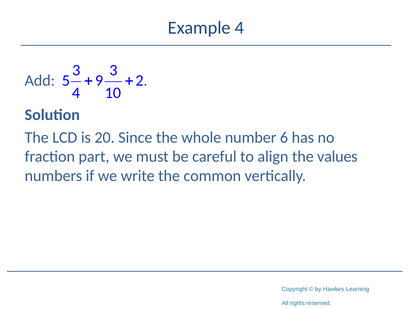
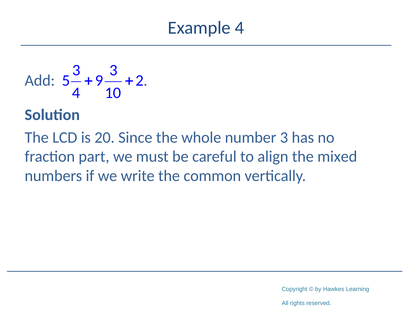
number 6: 6 -> 3 (284, 137)
values: values -> mixed (337, 157)
